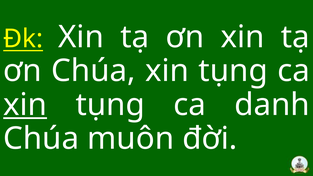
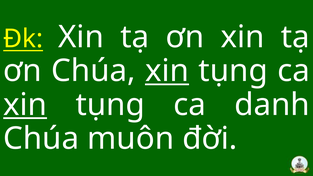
xin underline: none -> present (167, 71)
